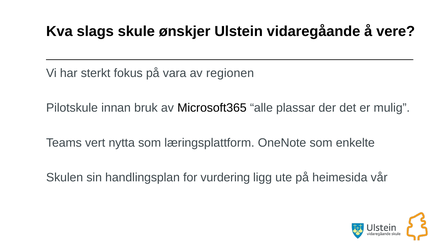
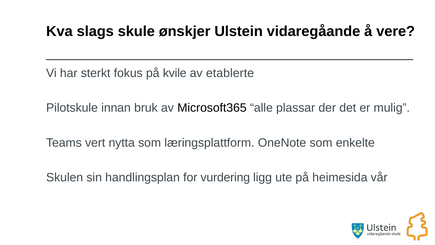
vara: vara -> kvile (175, 73)
regionen: regionen -> etablerte (230, 73)
